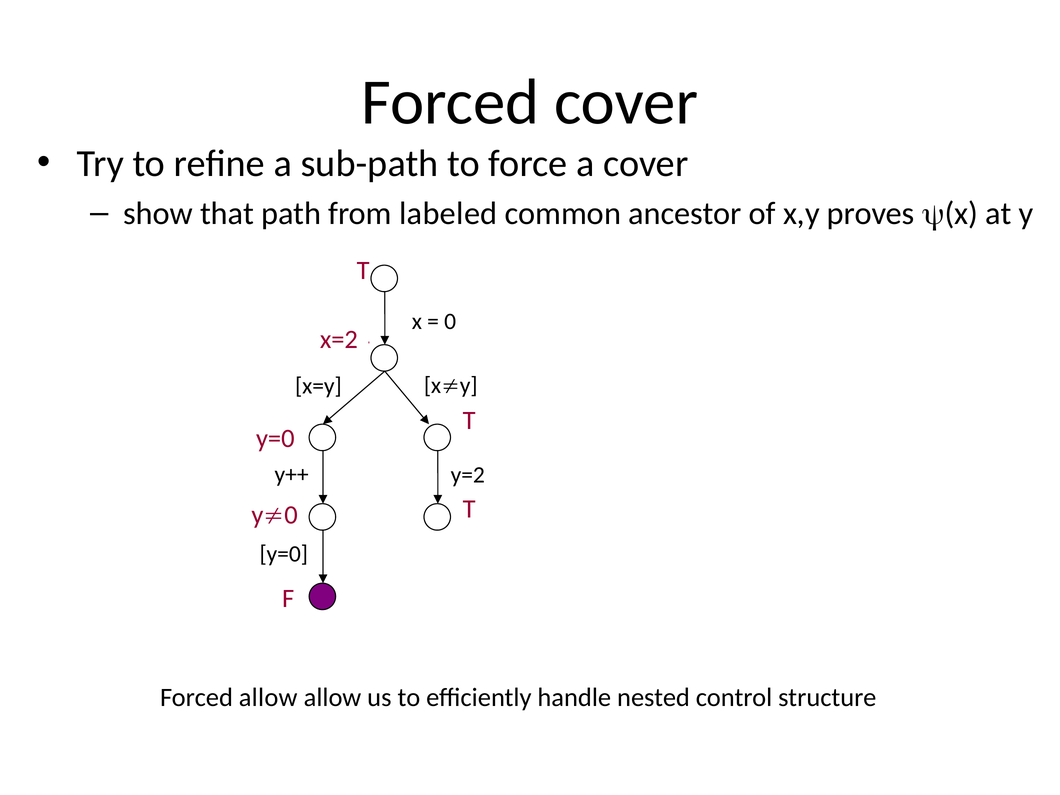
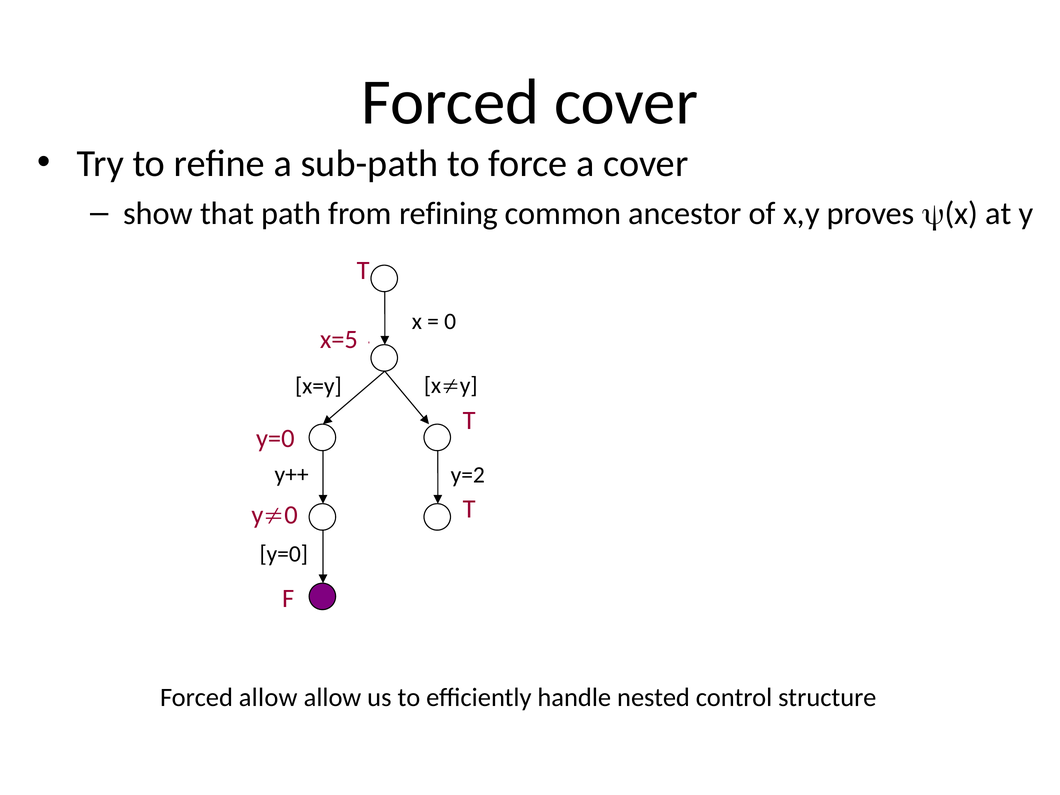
labeled: labeled -> refining (449, 214)
x=2: x=2 -> x=5 (339, 340)
